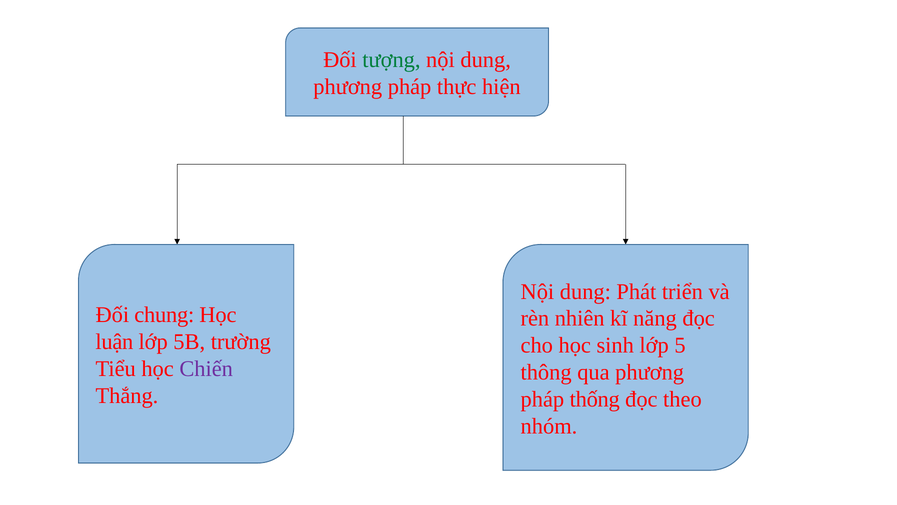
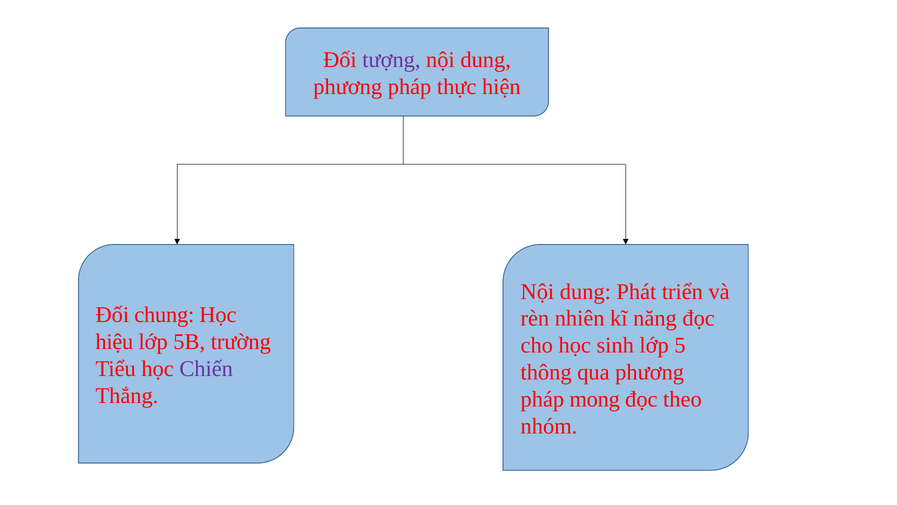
tượng colour: green -> purple (391, 60)
luận: luận -> hiệu (114, 342)
thống: thống -> mong (595, 399)
